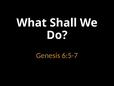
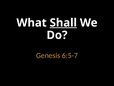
Shall underline: none -> present (63, 23)
